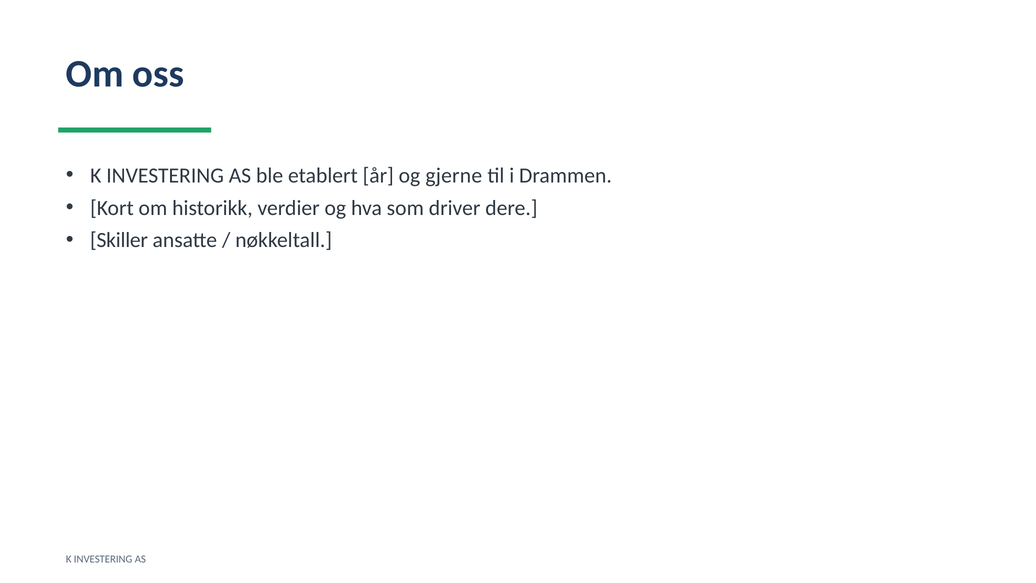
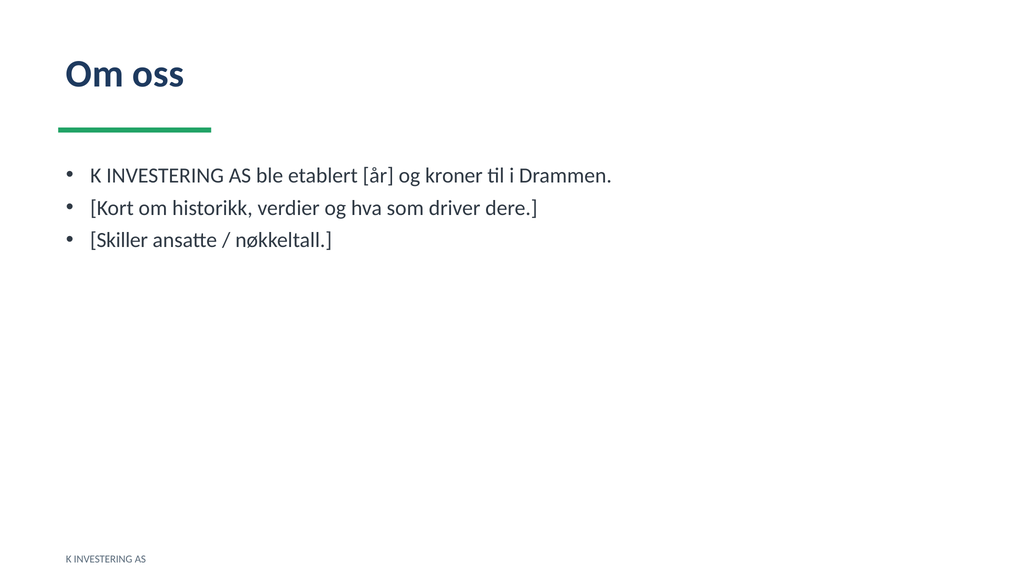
gjerne: gjerne -> kroner (454, 175)
